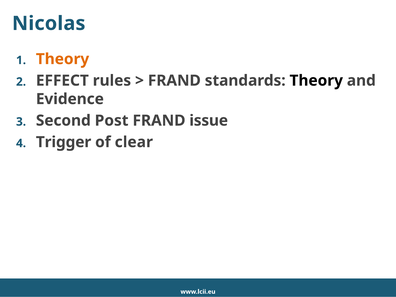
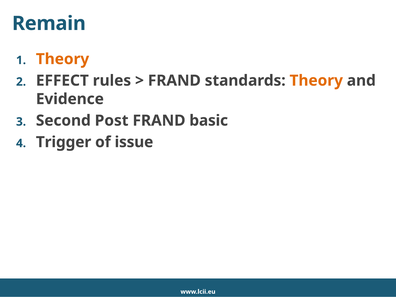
Nicolas: Nicolas -> Remain (49, 23)
Theory colour: black -> orange (316, 81)
issue: issue -> basic (209, 121)
clear: clear -> issue (134, 142)
